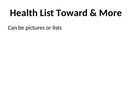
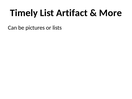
Health: Health -> Timely (24, 13)
Toward: Toward -> Artifact (72, 13)
